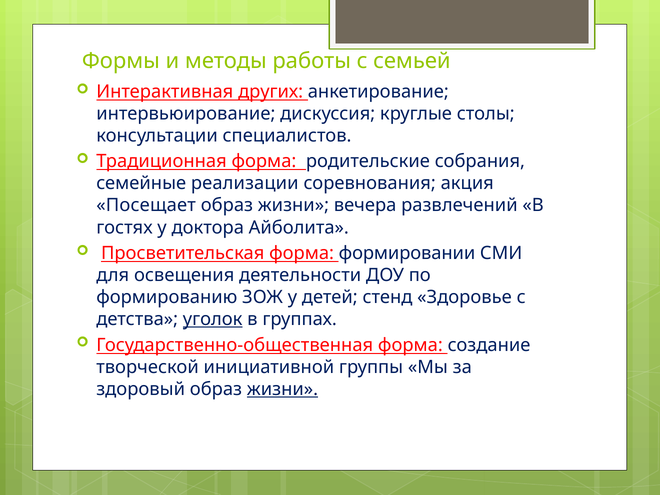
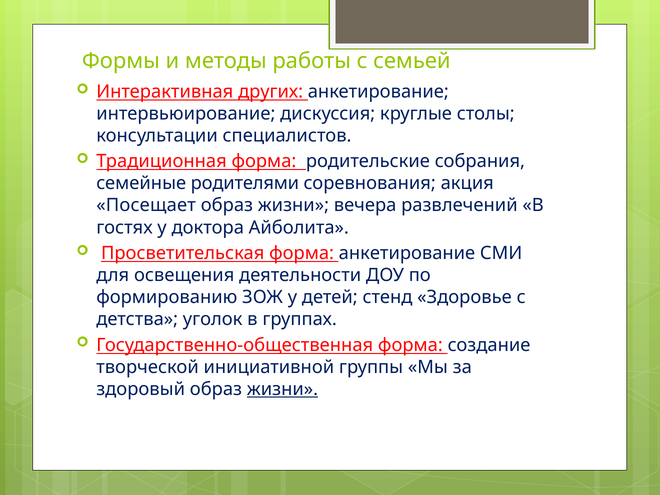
реализации: реализации -> родителями (245, 183)
форма формировании: формировании -> анкетирование (407, 253)
уголок underline: present -> none (213, 319)
